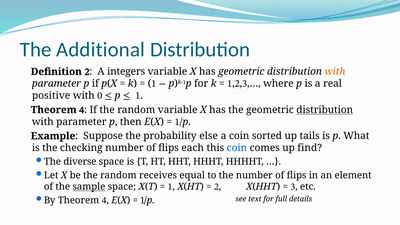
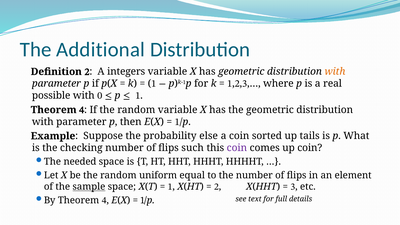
positive: positive -> possible (51, 96)
distribution underline: present -> none (325, 110)
each: each -> such (193, 148)
coin colour: blue -> purple (237, 148)
up find: find -> coin (310, 148)
diverse: diverse -> needed (80, 162)
receives: receives -> uniform (158, 175)
